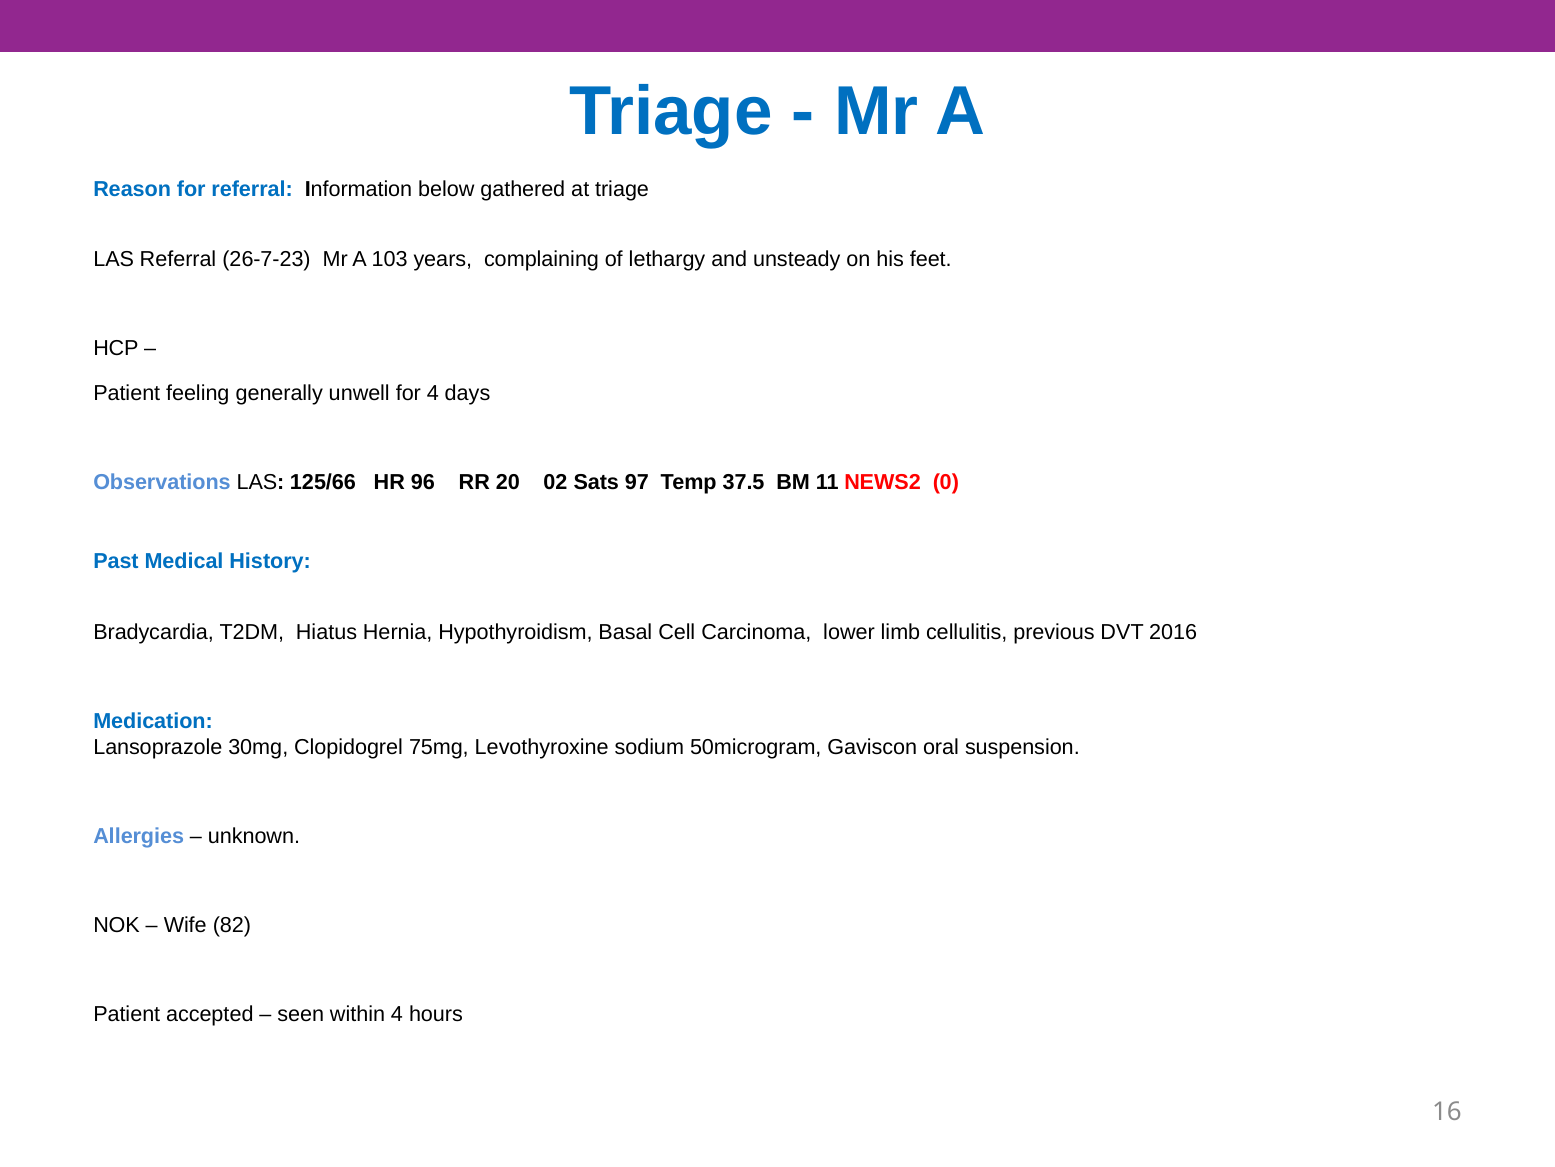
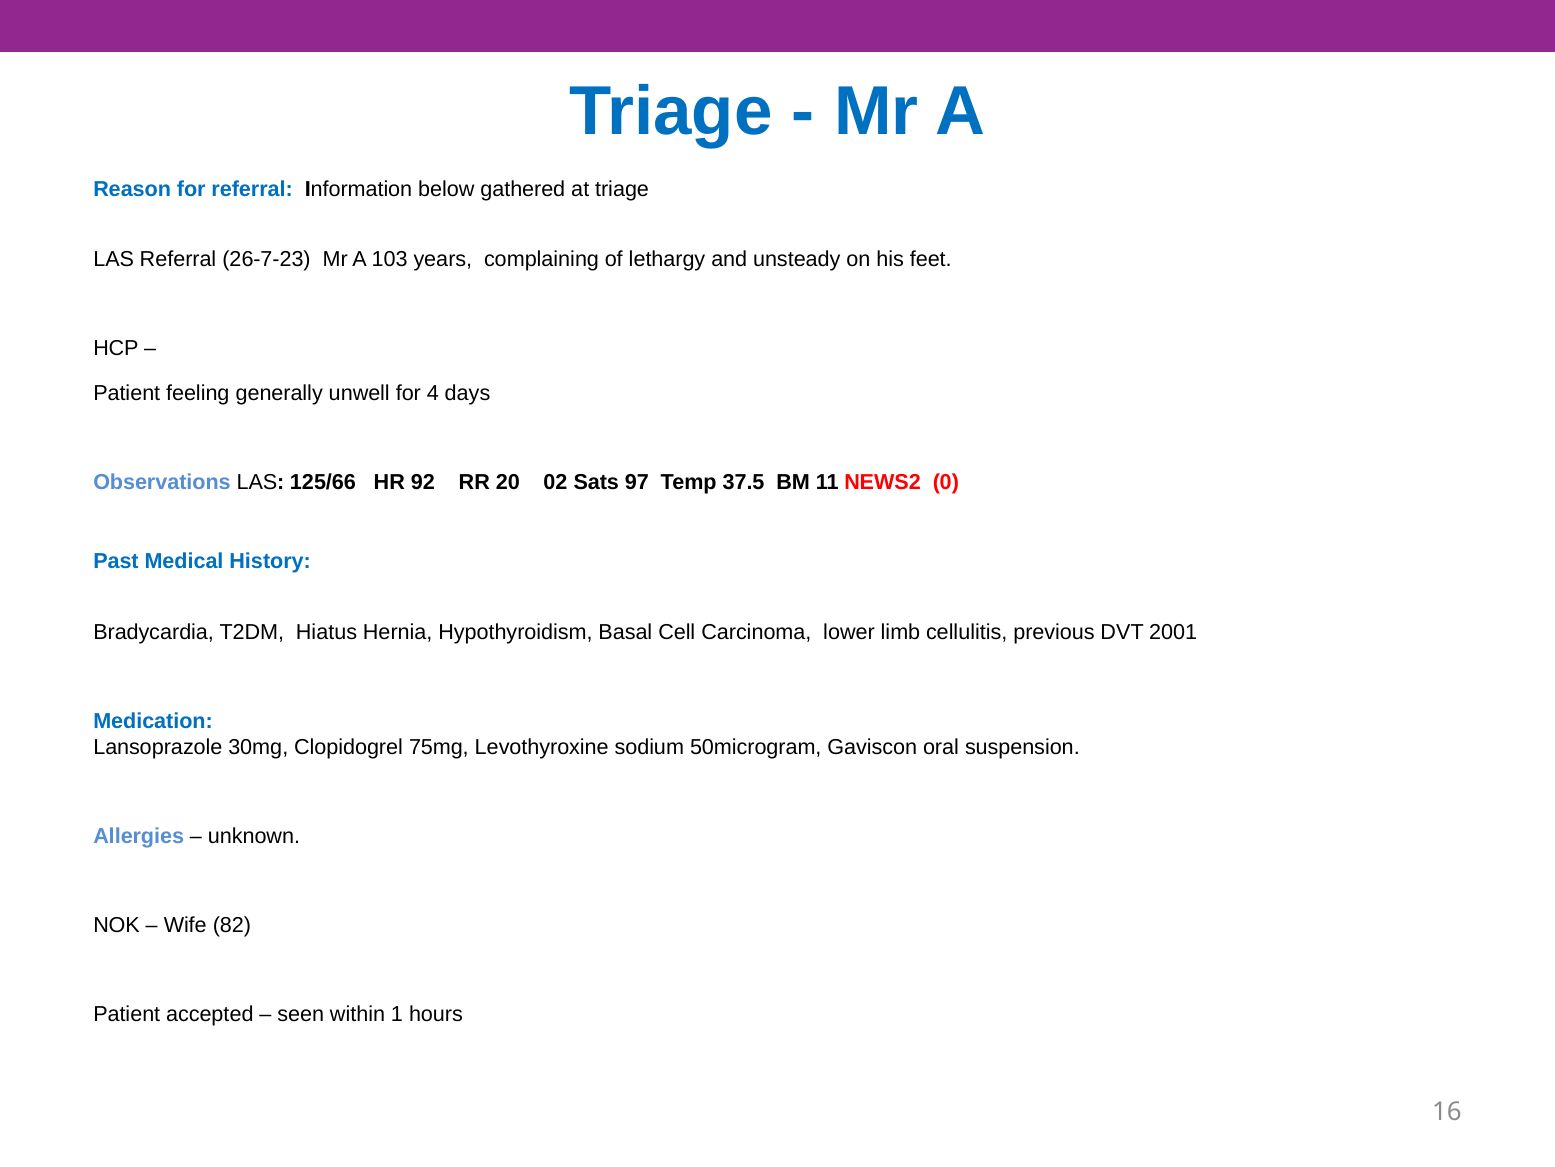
96: 96 -> 92 (423, 482)
2016: 2016 -> 2001 (1173, 632)
within 4: 4 -> 1 (397, 1014)
